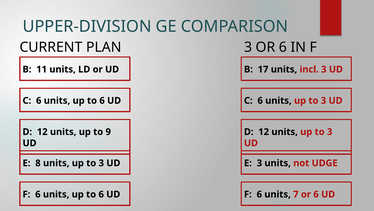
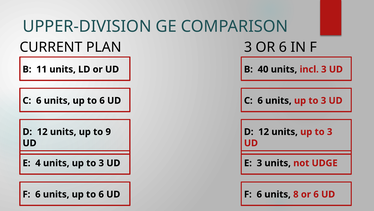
17: 17 -> 40 (263, 69)
8: 8 -> 4 (38, 163)
7: 7 -> 8 (296, 194)
